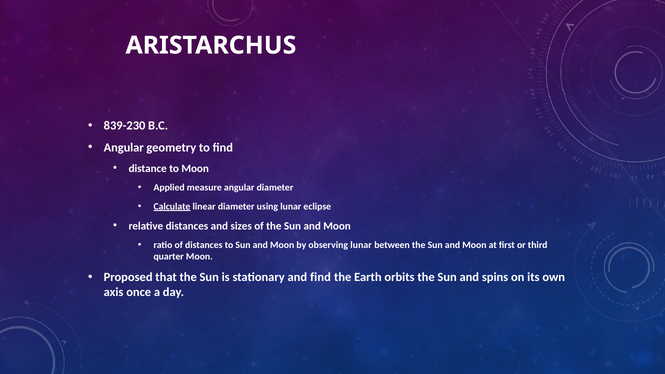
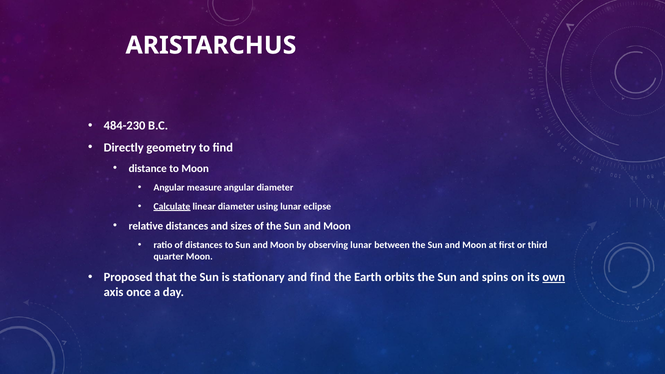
839-230: 839-230 -> 484-230 (125, 126)
Angular: Angular -> Directly (124, 148)
Applied: Applied -> Angular (169, 188)
own underline: none -> present (554, 277)
